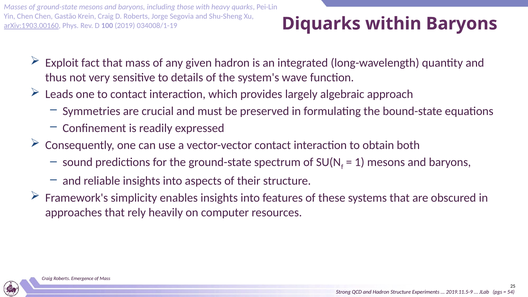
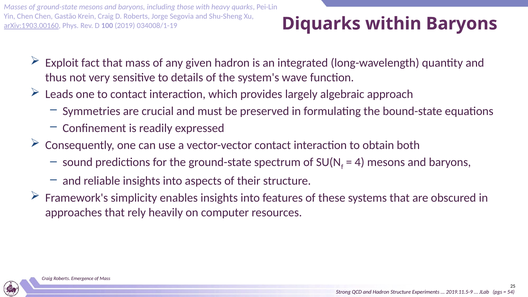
1: 1 -> 4 (360, 162)
